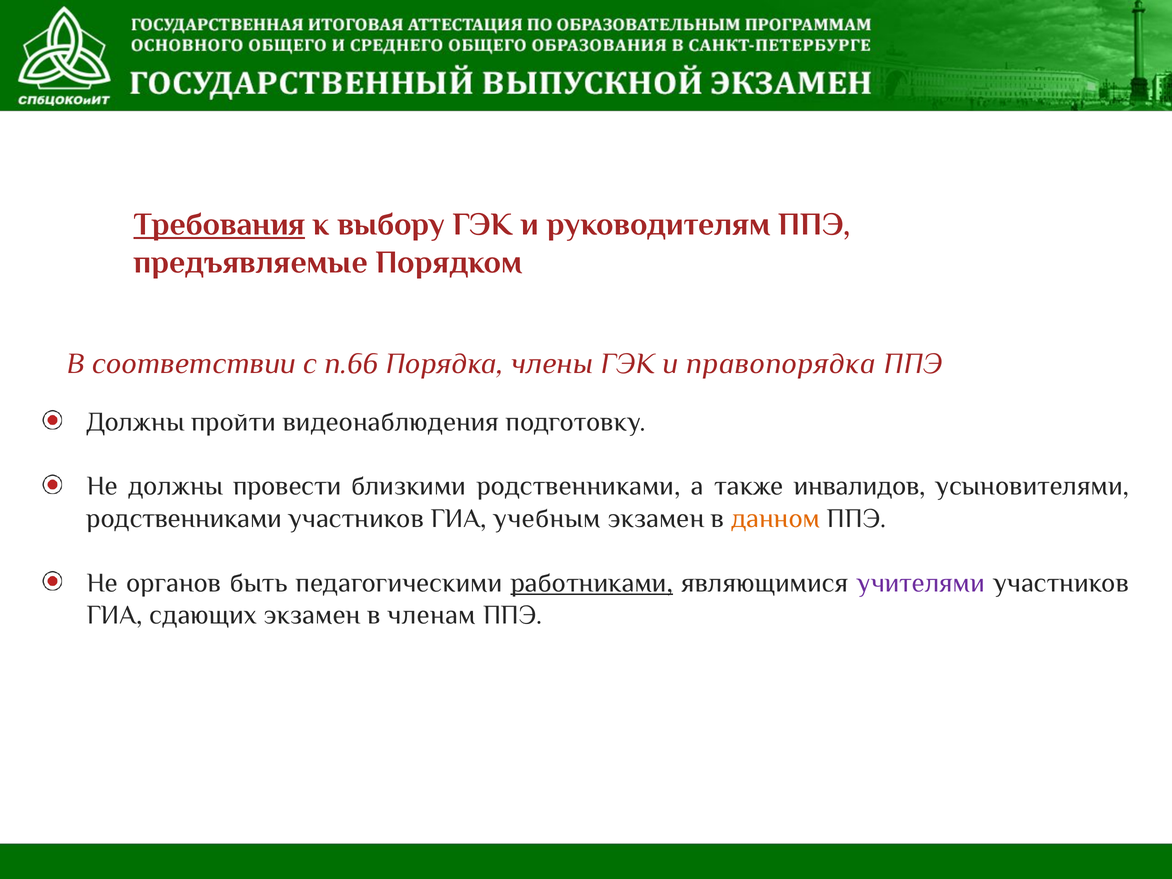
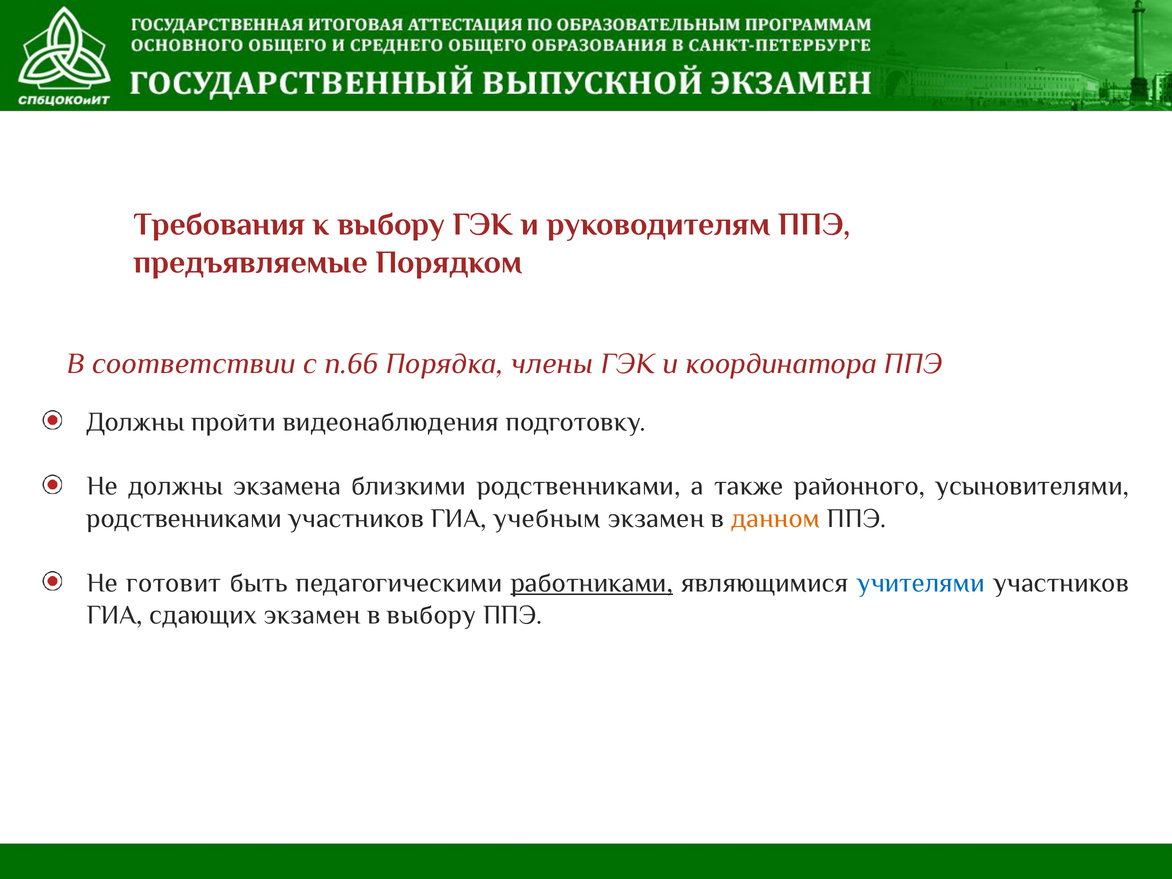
Требования underline: present -> none (219, 224)
правопорядка: правопорядка -> координатора (781, 364)
провести: провести -> экзамена (287, 486)
инвалидов: инвалидов -> районного (860, 486)
органов: органов -> готовит (174, 583)
учителями colour: purple -> blue (921, 583)
в членам: членам -> выбору (432, 615)
